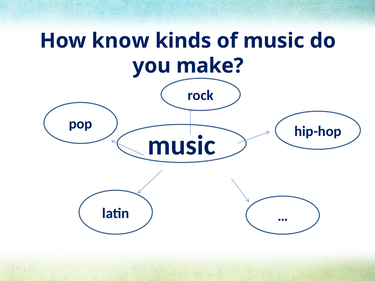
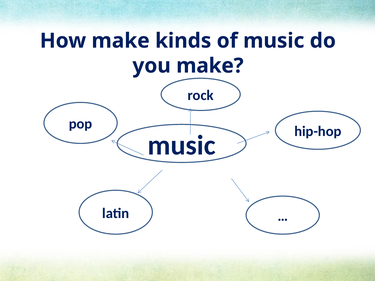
How know: know -> make (121, 41)
